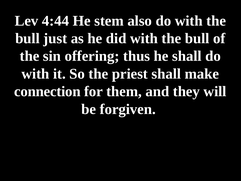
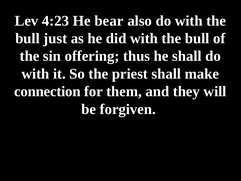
4:44: 4:44 -> 4:23 (55, 21)
stem: stem -> bear (109, 21)
